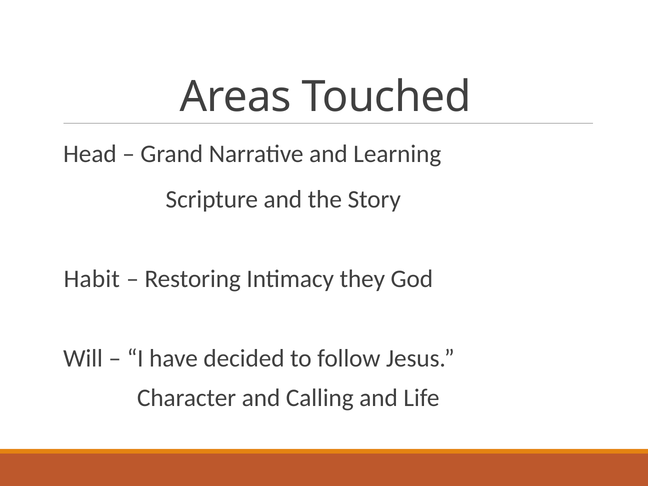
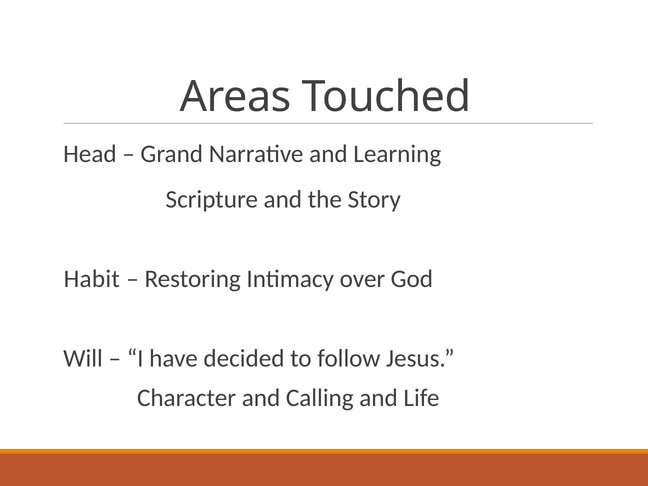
they: they -> over (362, 279)
